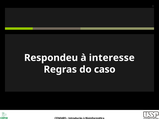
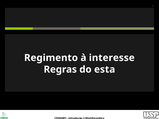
Respondeu: Respondeu -> Regimento (51, 58)
caso: caso -> esta (105, 70)
